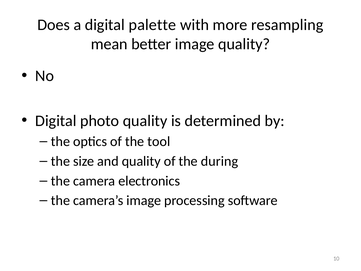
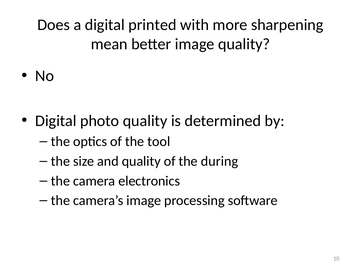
palette: palette -> printed (152, 25)
resampling: resampling -> sharpening (287, 25)
